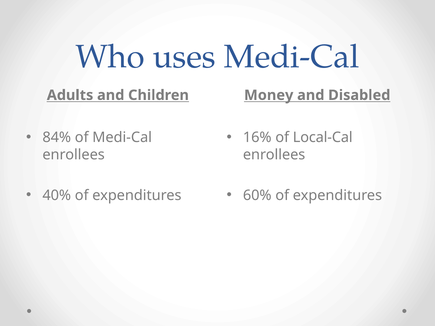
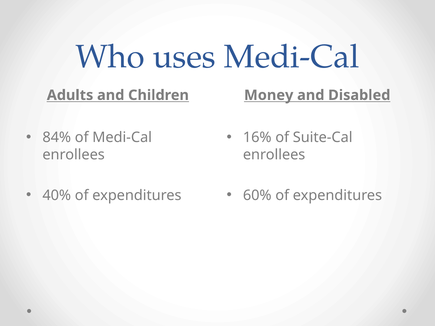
Local-Cal: Local-Cal -> Suite-Cal (323, 137)
